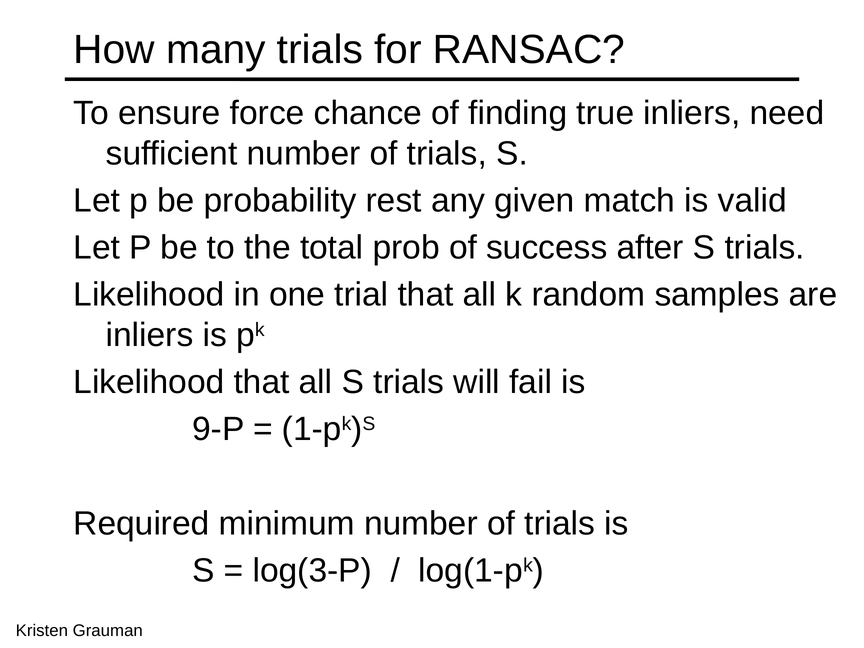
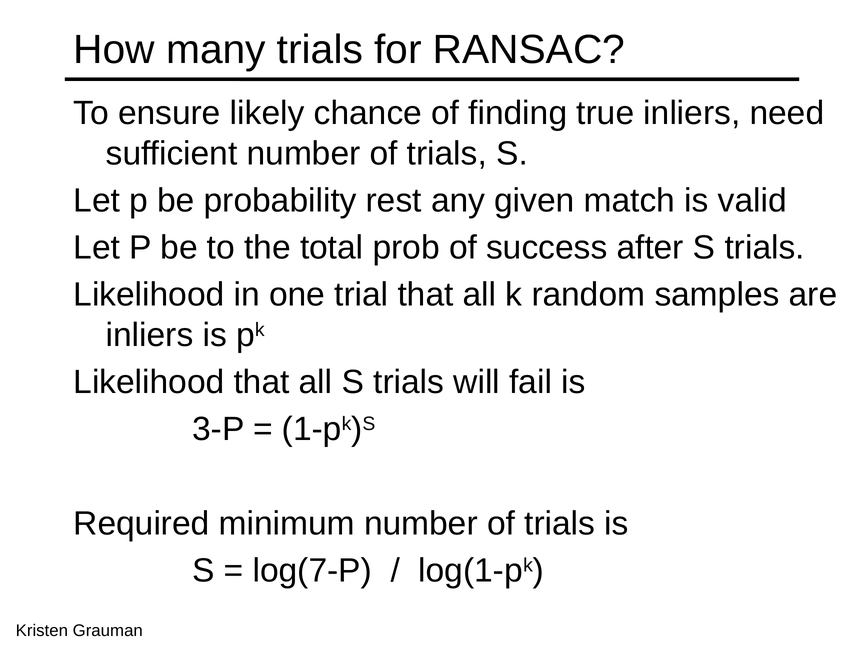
force: force -> likely (267, 113)
9-P: 9-P -> 3-P (218, 429)
log(3-P: log(3-P -> log(7-P (312, 571)
